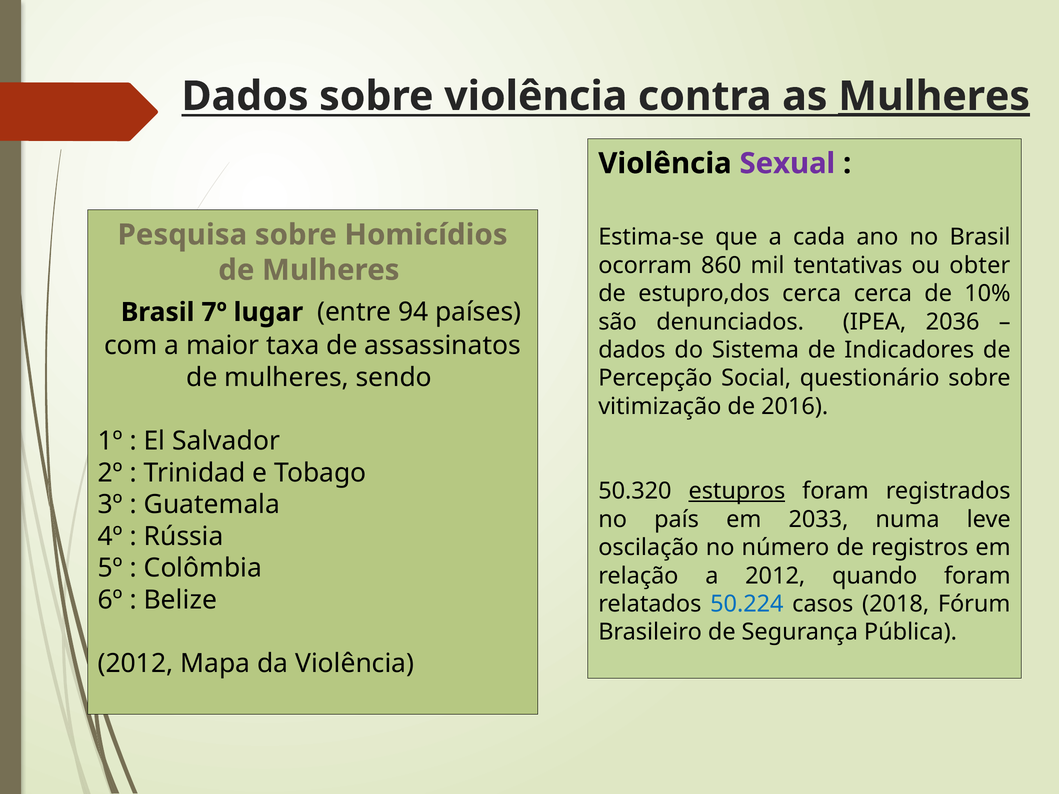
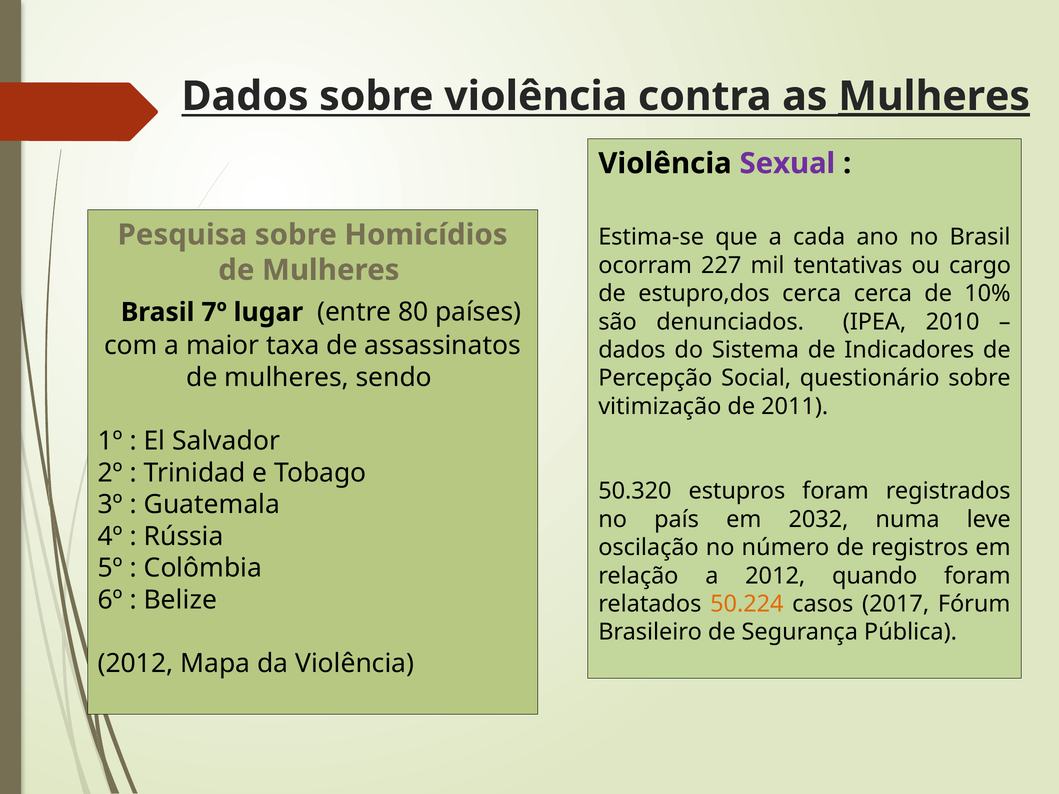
860: 860 -> 227 (721, 265)
obter: obter -> cargo (980, 265)
94: 94 -> 80 (413, 312)
2036: 2036 -> 2010 (953, 322)
2016: 2016 -> 2011 (795, 407)
estupros underline: present -> none (737, 491)
2033: 2033 -> 2032 (818, 519)
50.224 colour: blue -> orange (747, 604)
2018: 2018 -> 2017 (896, 604)
